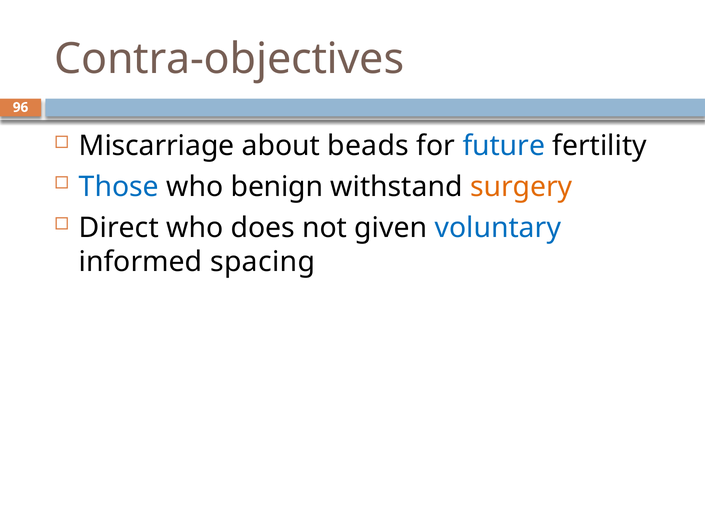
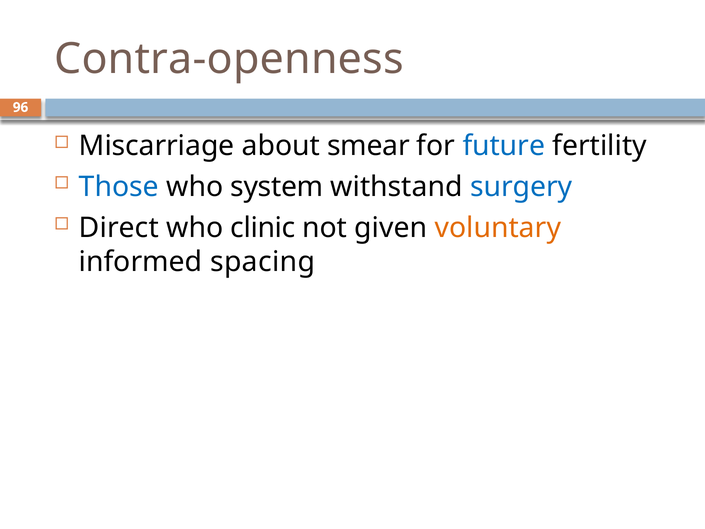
Contra-objectives: Contra-objectives -> Contra-openness (229, 59)
beads: beads -> smear (368, 146)
benign: benign -> system (277, 187)
surgery colour: orange -> blue (521, 187)
does: does -> clinic (263, 228)
voluntary colour: blue -> orange (498, 228)
